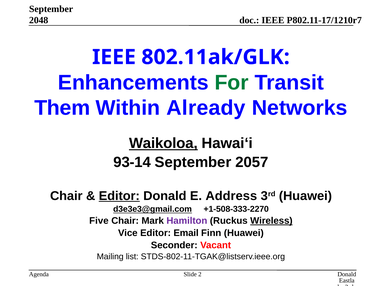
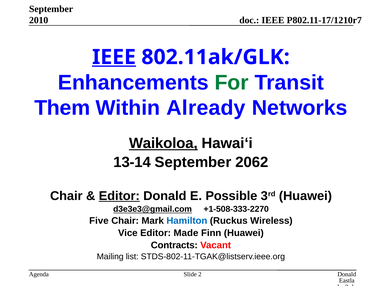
2048: 2048 -> 2010 (39, 20)
IEEE underline: none -> present (114, 57)
93-14: 93-14 -> 13-14 (132, 163)
2057: 2057 -> 2062 (252, 163)
Address: Address -> Possible (231, 196)
Hamilton colour: purple -> blue (187, 221)
Wireless underline: present -> none (271, 221)
Email: Email -> Made (186, 233)
Seconder: Seconder -> Contracts (174, 246)
